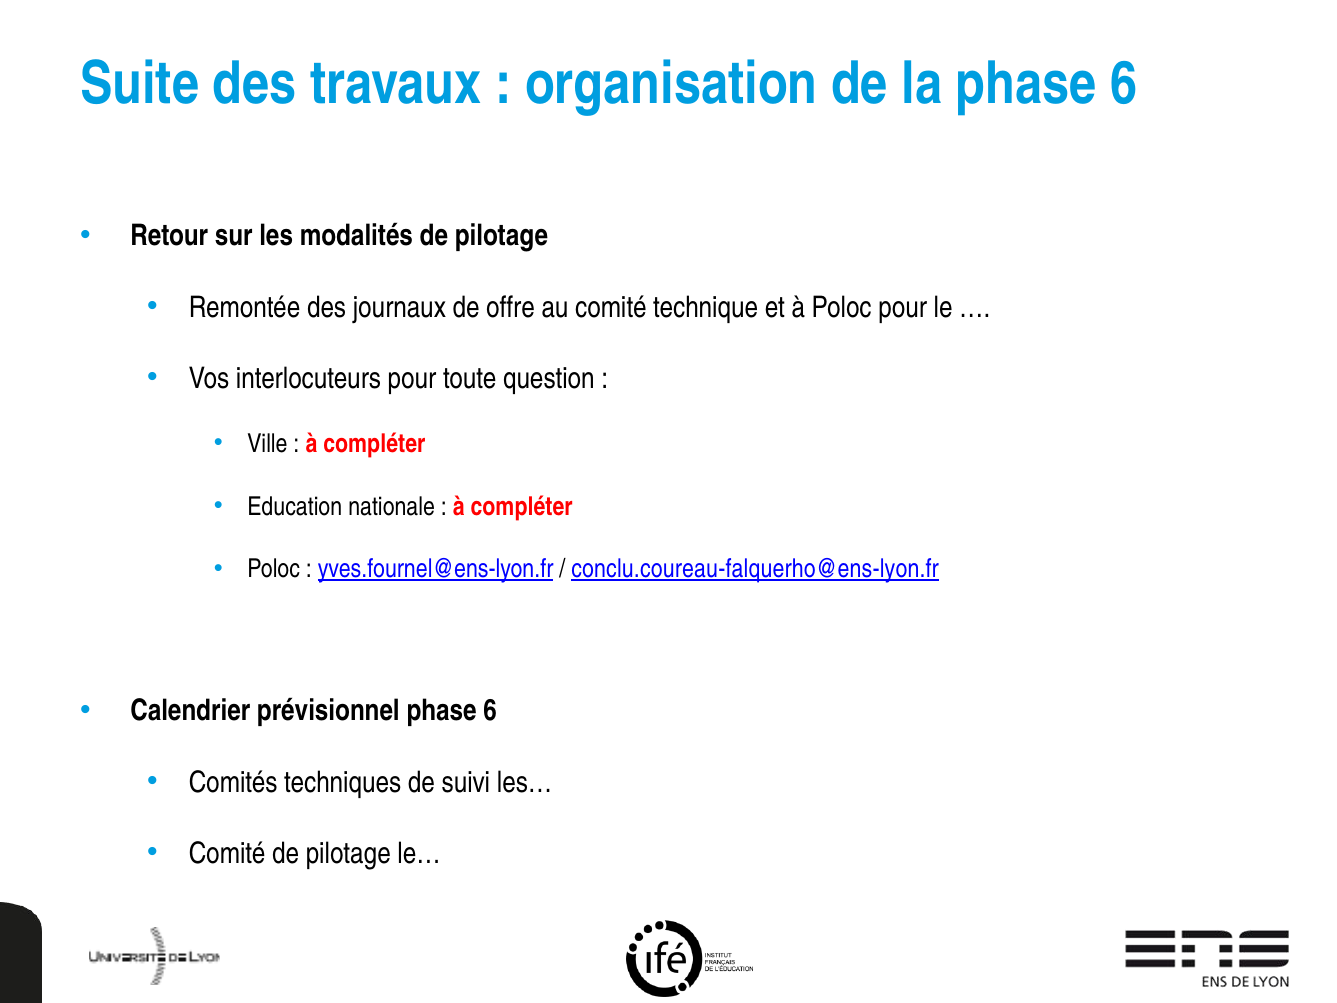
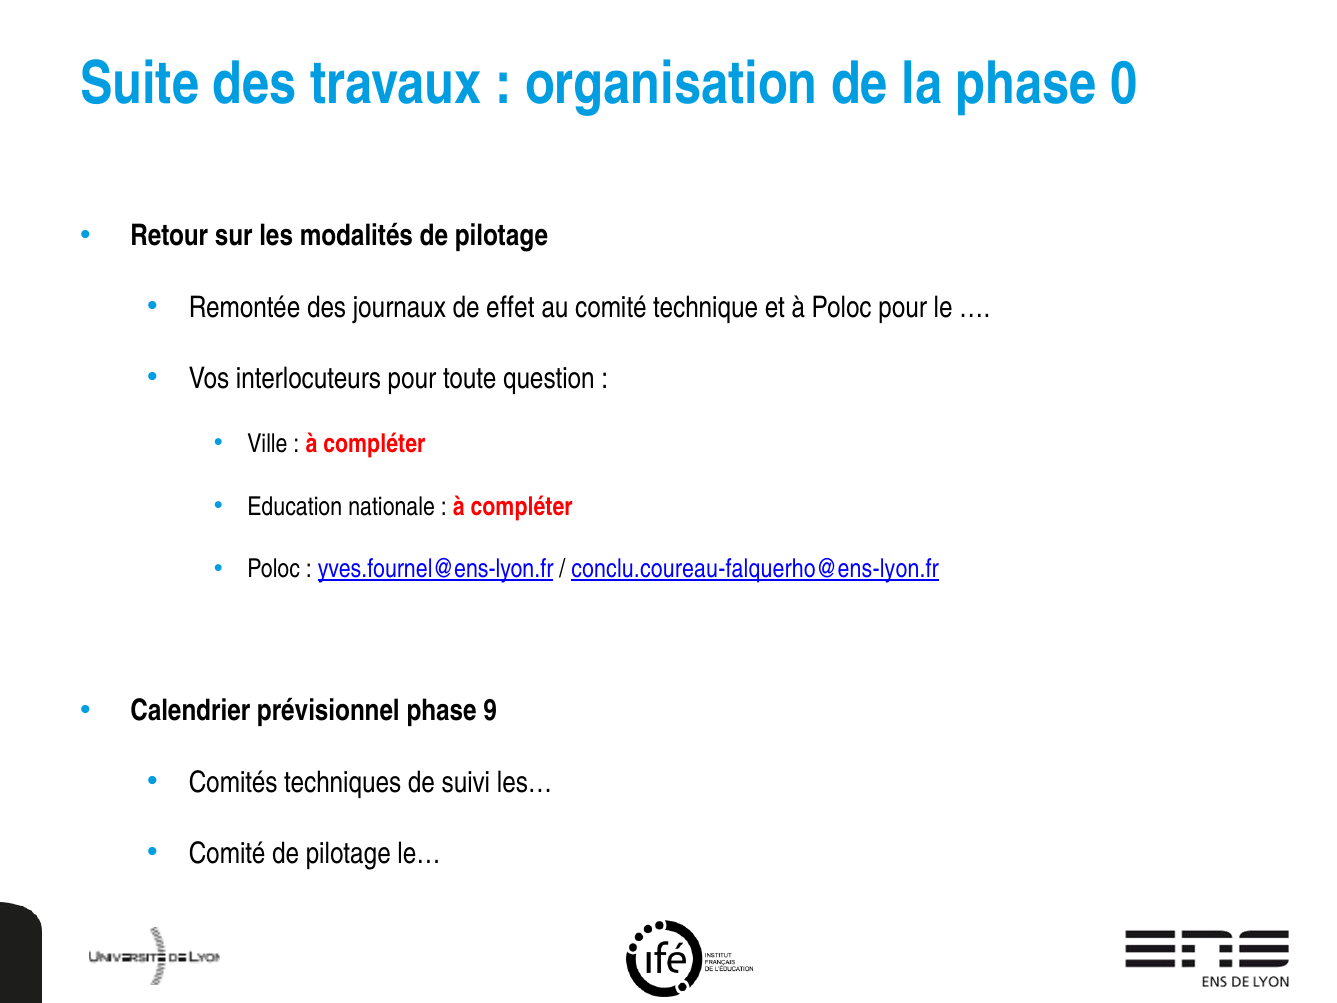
la phase 6: 6 -> 0 (1124, 84)
offre: offre -> effet (510, 308)
prévisionnel phase 6: 6 -> 9 (490, 711)
